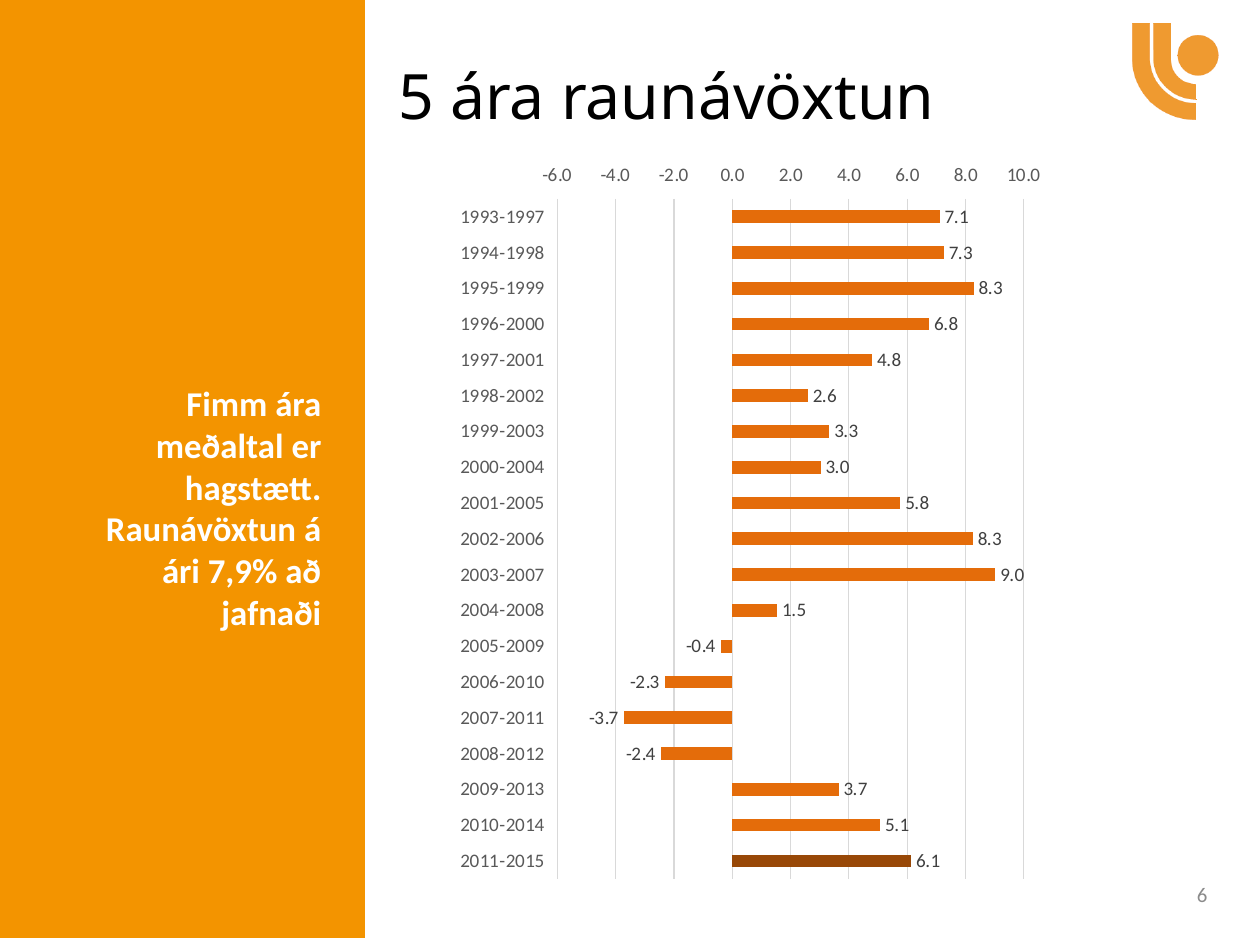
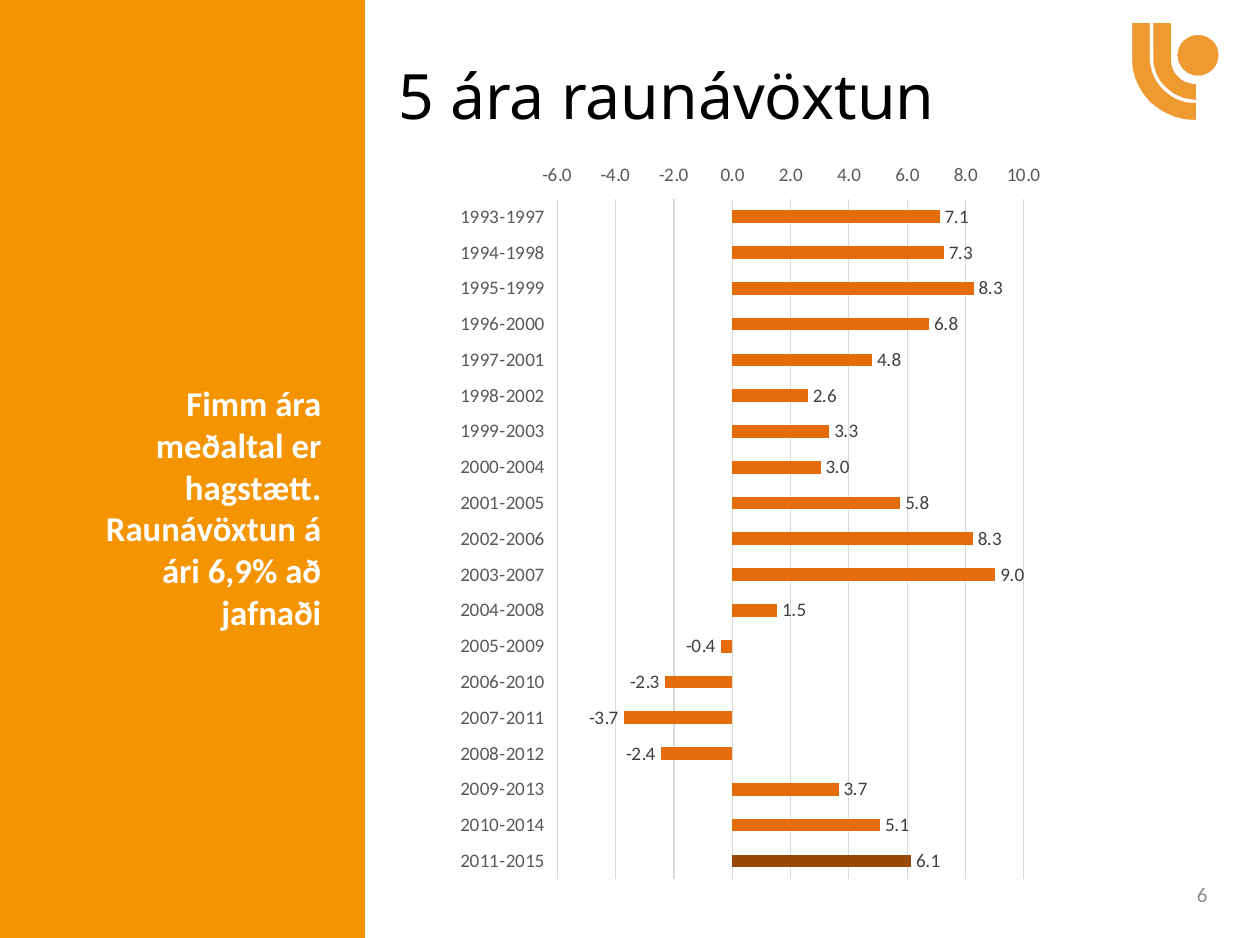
7,9%: 7,9% -> 6,9% (243, 572)
